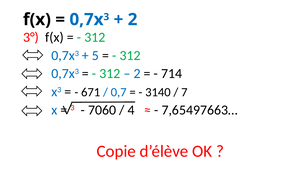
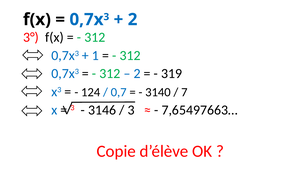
5: 5 -> 1 (95, 55)
714: 714 -> 319 (172, 74)
671: 671 -> 124 (91, 92)
7060: 7060 -> 3146 (102, 110)
4: 4 -> 3 (131, 110)
